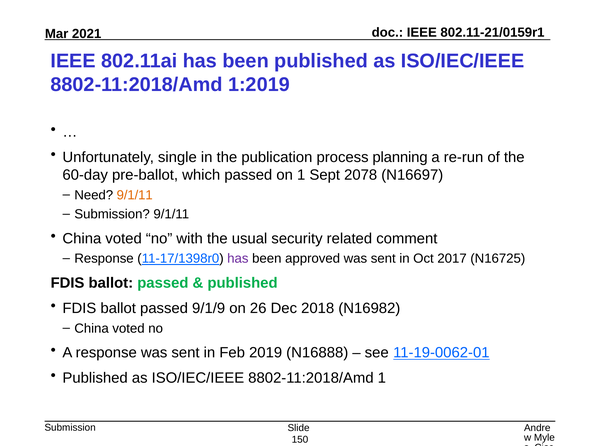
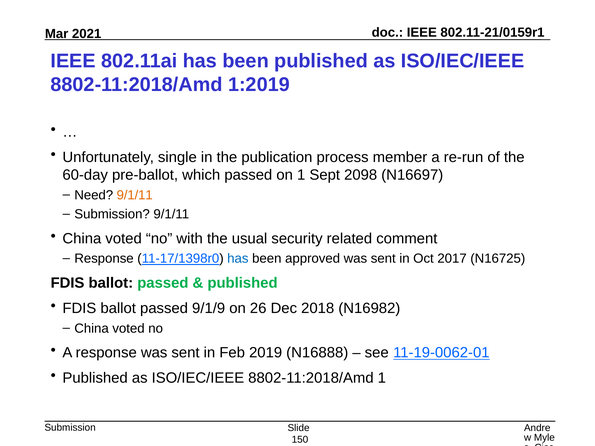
planning: planning -> member (400, 157)
2078: 2078 -> 2098 (361, 175)
has colour: purple -> blue (238, 259)
